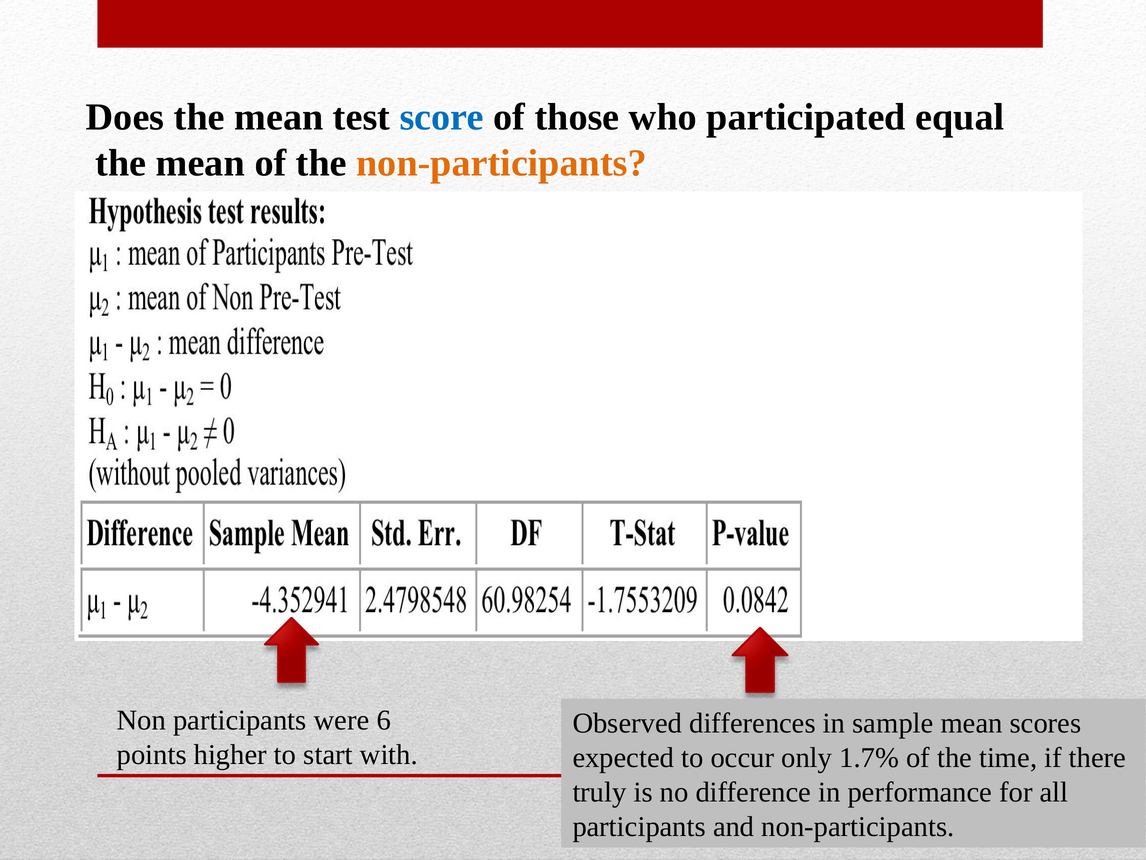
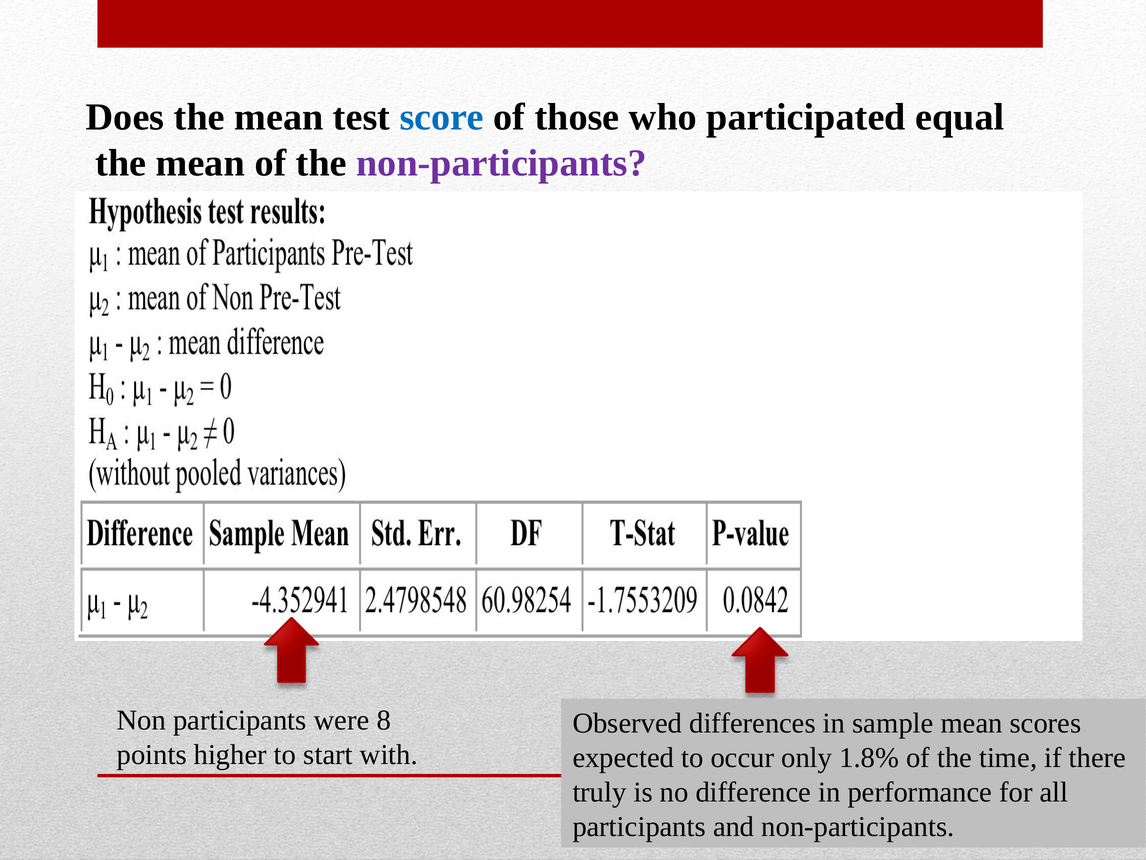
non-participants colour: orange -> purple (501, 163)
6: 6 -> 8 (384, 720)
1.7%: 1.7% -> 1.8% (869, 757)
